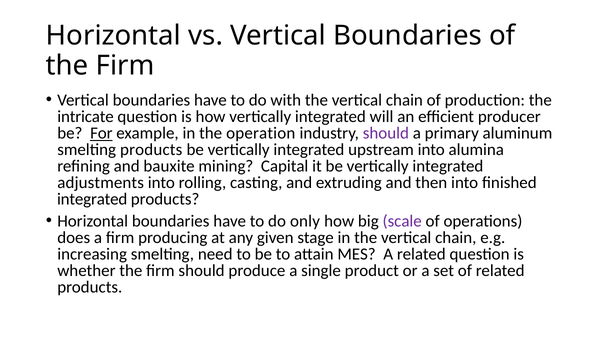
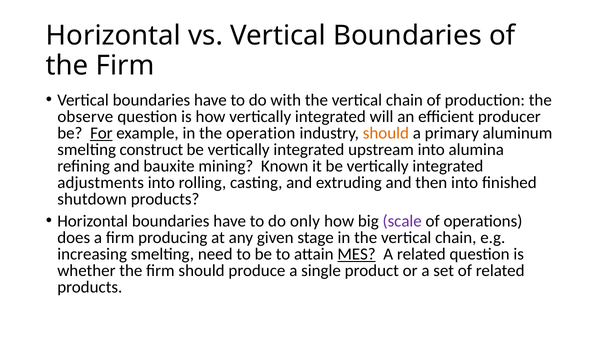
intricate: intricate -> observe (85, 117)
should colour: purple -> orange (386, 133)
smelting products: products -> construct (151, 150)
Capital: Capital -> Known (285, 166)
integrated: integrated -> shutdown (92, 199)
MES underline: none -> present (357, 254)
